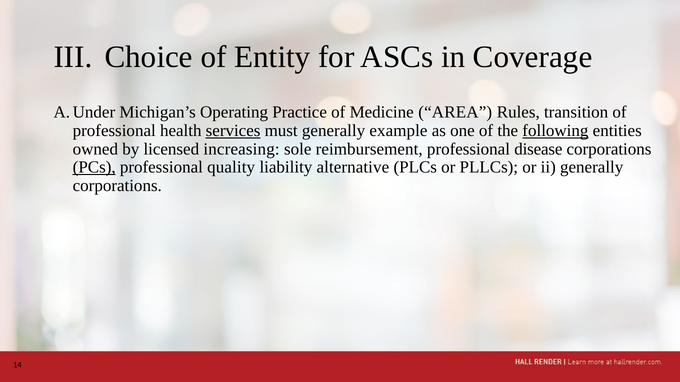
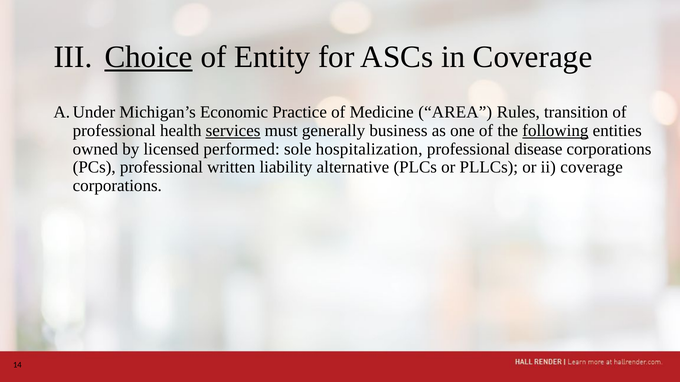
Choice underline: none -> present (149, 57)
Operating: Operating -> Economic (234, 112)
example: example -> business (398, 131)
increasing: increasing -> performed (242, 149)
reimbursement: reimbursement -> hospitalization (369, 149)
PCs underline: present -> none (94, 168)
quality: quality -> written (231, 168)
ii generally: generally -> coverage (592, 168)
